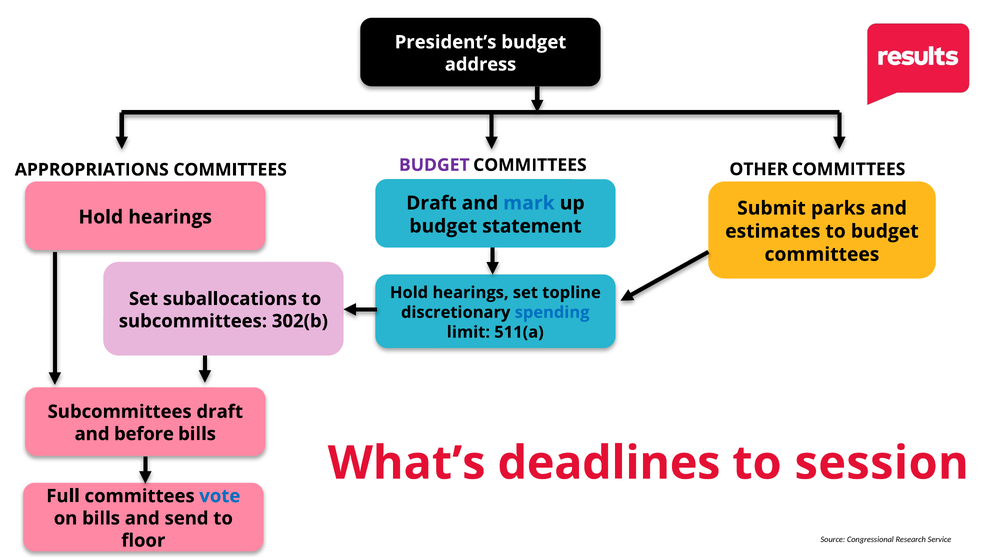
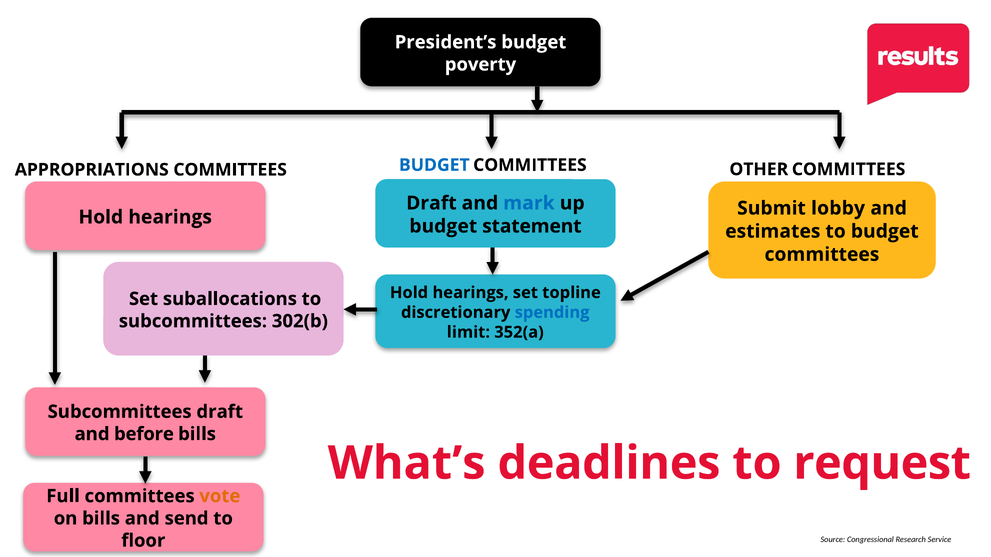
address: address -> poverty (480, 65)
BUDGET colour: purple -> blue (434, 165)
parks: parks -> lobby (838, 208)
511(a: 511(a -> 352(a (519, 332)
session: session -> request (882, 464)
vote colour: blue -> orange (220, 497)
